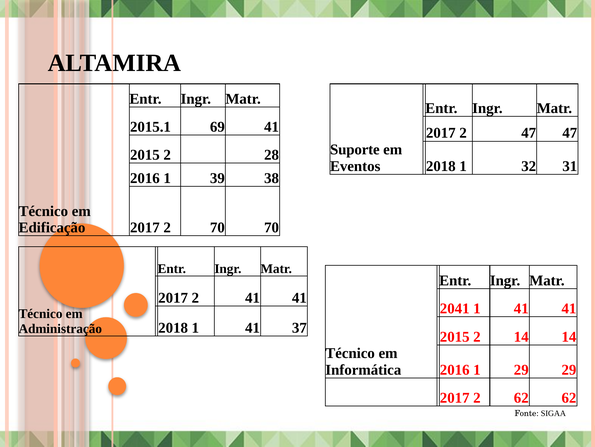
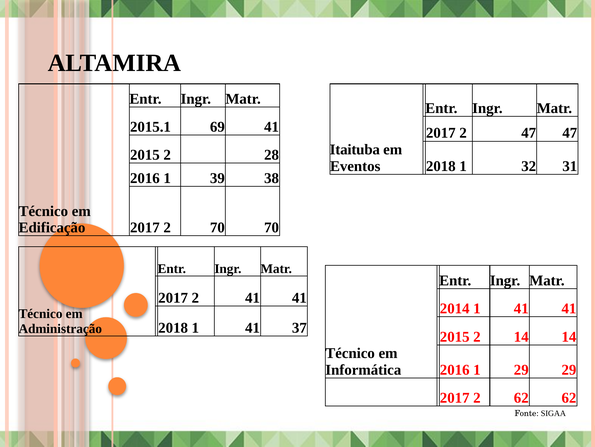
Suporte: Suporte -> Itaituba (355, 149)
2041: 2041 -> 2014 (455, 308)
